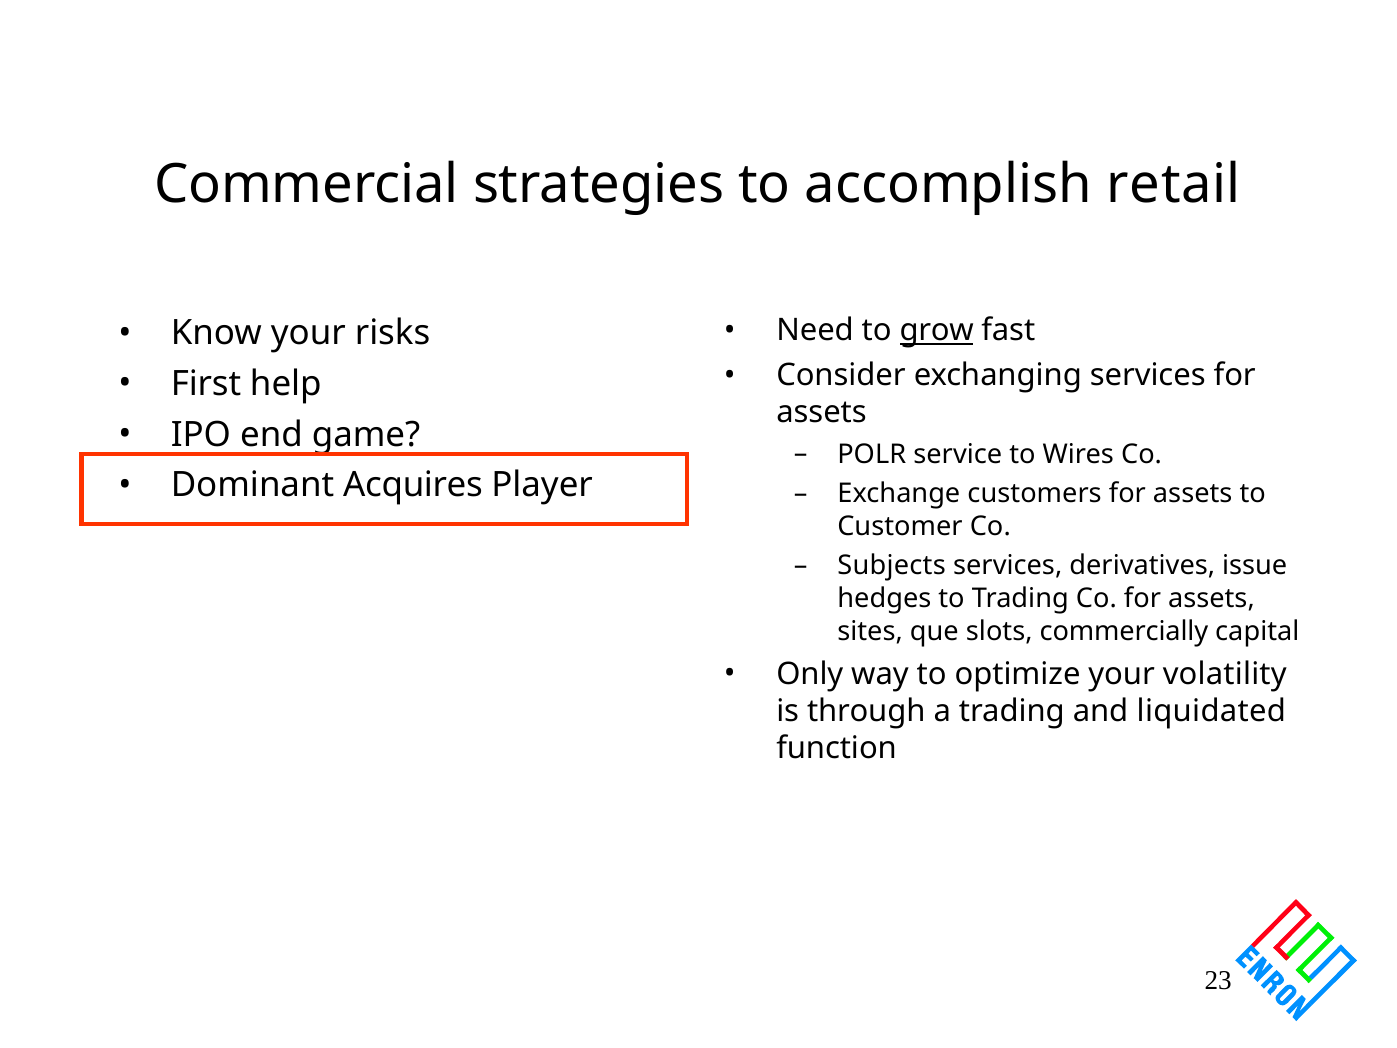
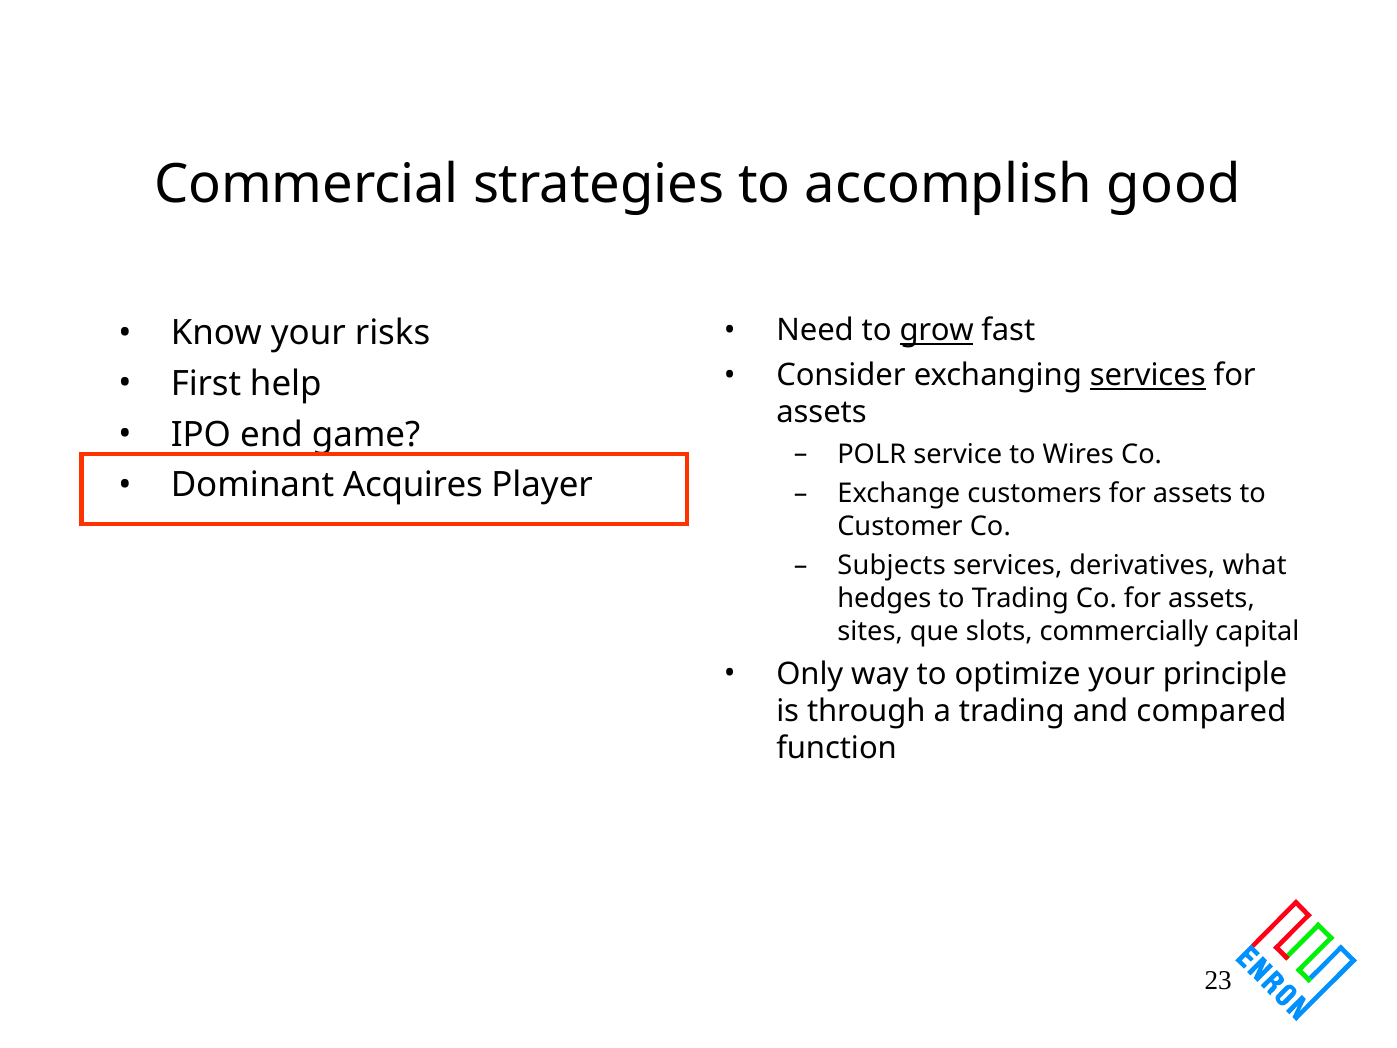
retail: retail -> good (1174, 184)
services underline: none -> present (1148, 375)
issue: issue -> what (1255, 566)
volatility: volatility -> principle (1225, 674)
liquidated: liquidated -> compared (1211, 711)
